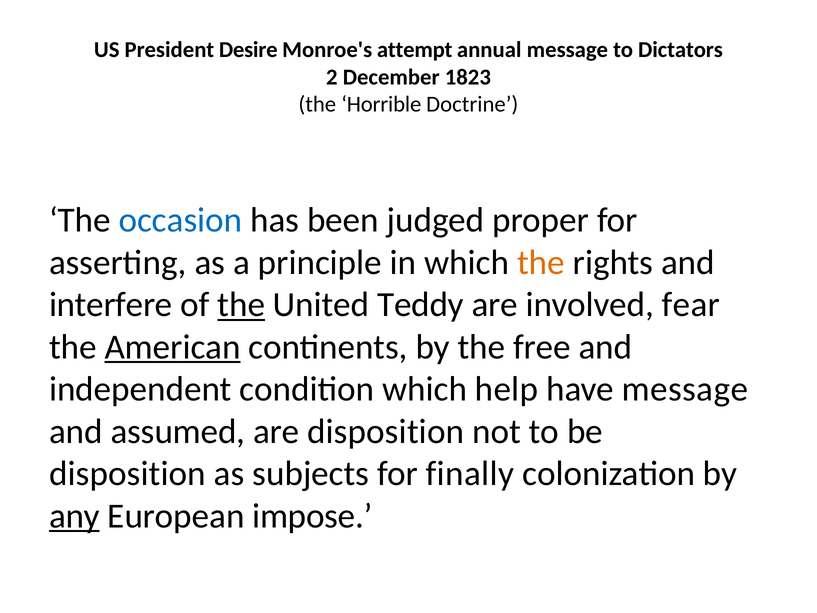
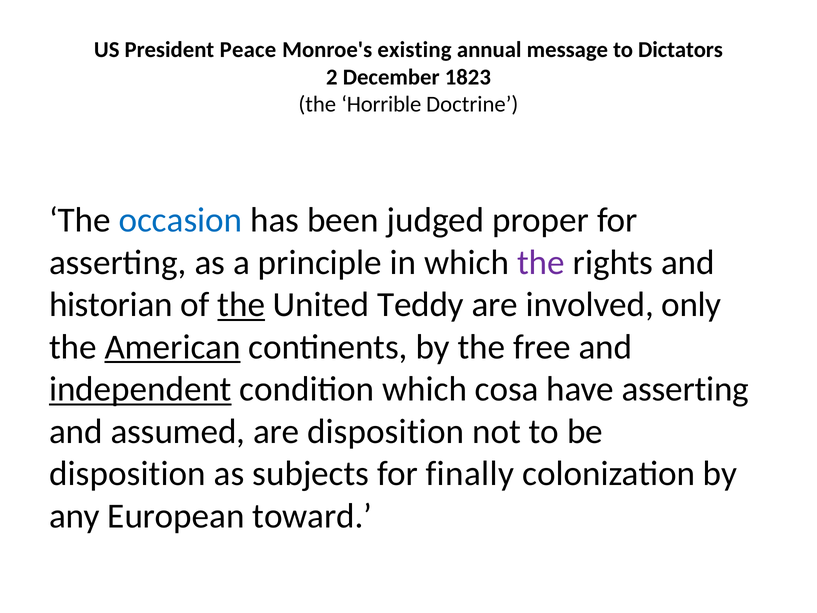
Desire: Desire -> Peace (248, 50)
attempt: attempt -> existing (414, 50)
the colour: orange -> purple (541, 262)
interfere: interfere -> historian (111, 305)
fear: fear -> only (691, 305)
independent underline: none -> present (140, 389)
help: help -> cosa (507, 389)
have message: message -> asserting (685, 389)
any underline: present -> none (74, 516)
impose: impose -> toward (312, 516)
